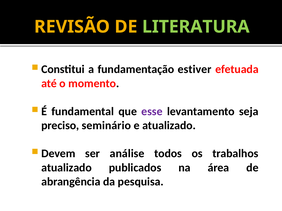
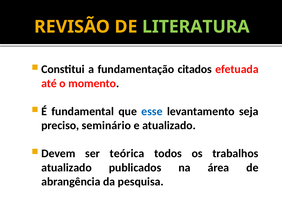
estiver: estiver -> citados (195, 69)
esse colour: purple -> blue (152, 112)
análise: análise -> teórica (127, 154)
